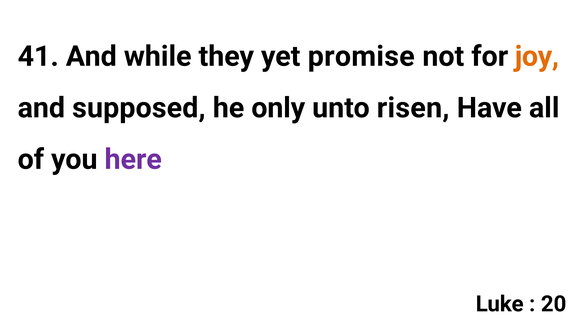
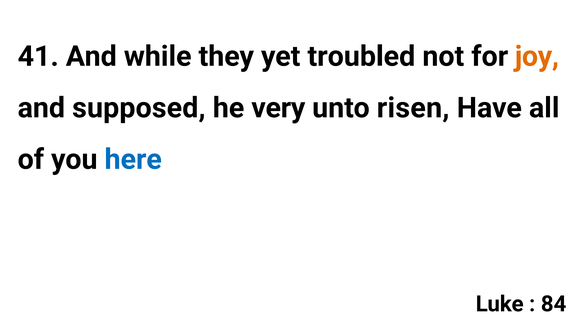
promise: promise -> troubled (361, 56)
only: only -> very (278, 108)
here colour: purple -> blue (133, 159)
20: 20 -> 84 (554, 304)
